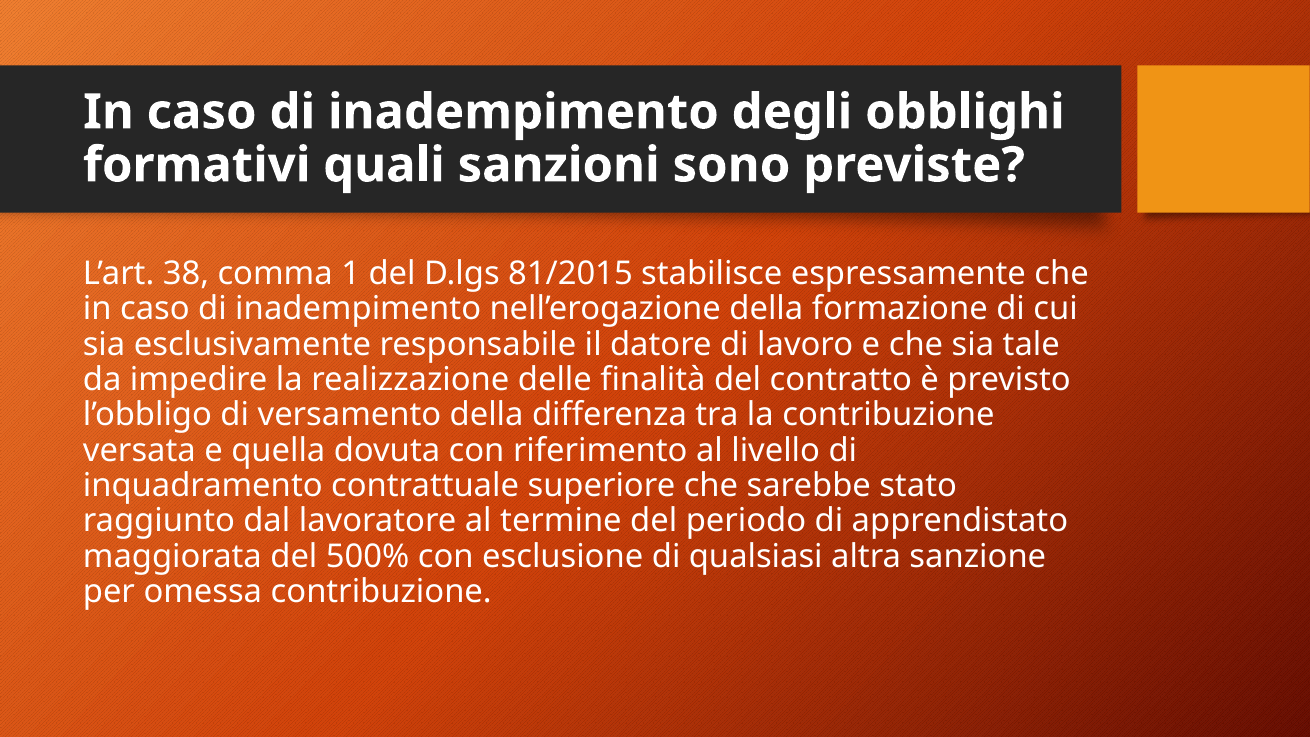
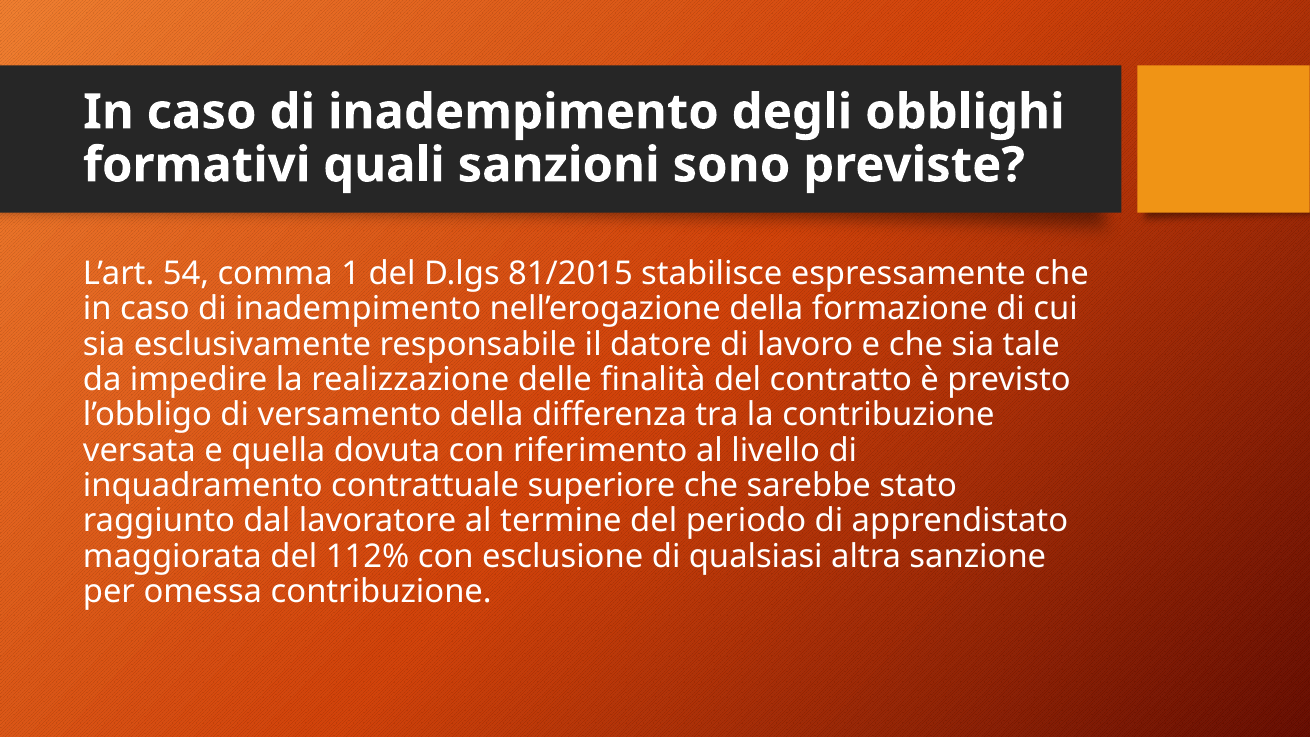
38: 38 -> 54 (186, 273)
500%: 500% -> 112% (368, 556)
